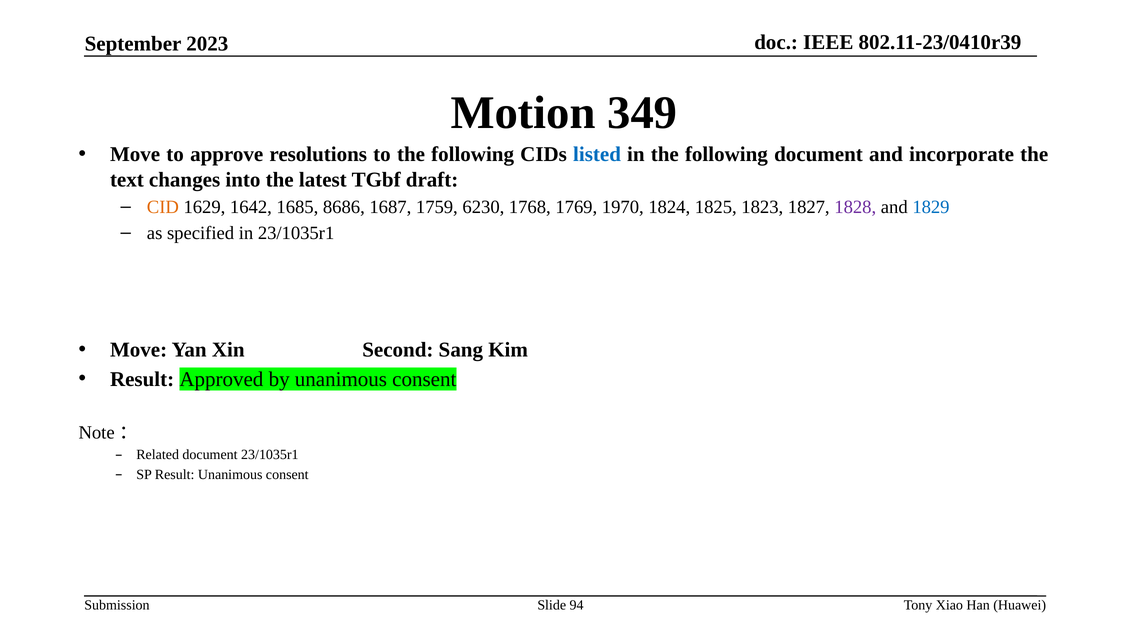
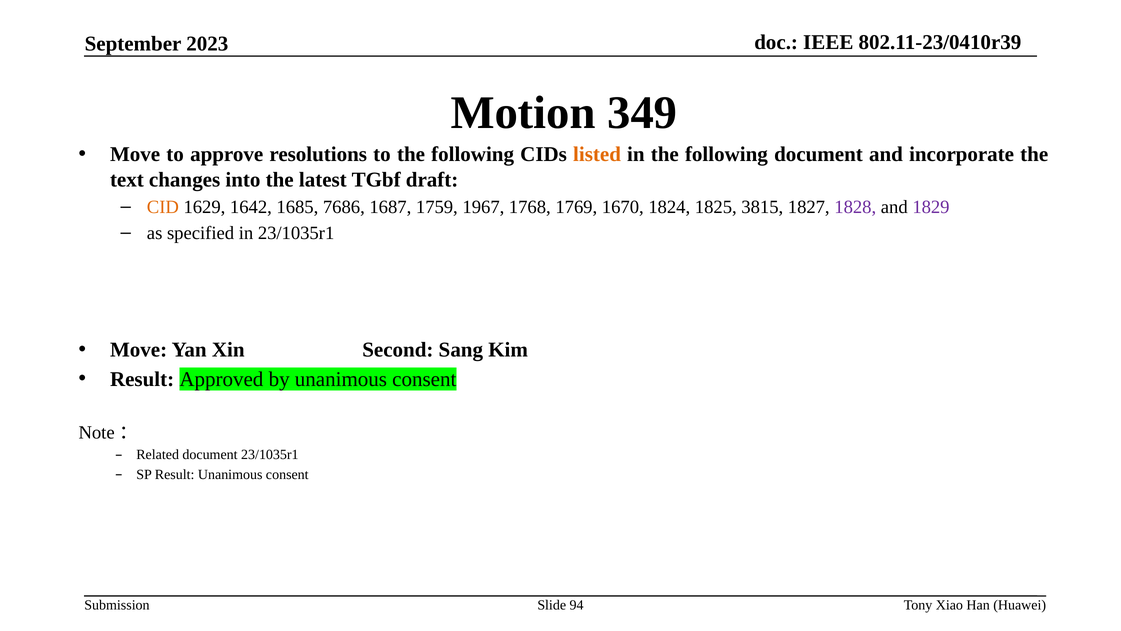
listed colour: blue -> orange (597, 154)
8686: 8686 -> 7686 (344, 207)
6230: 6230 -> 1967 (483, 207)
1970: 1970 -> 1670 (623, 207)
1823: 1823 -> 3815 (762, 207)
1829 colour: blue -> purple (931, 207)
